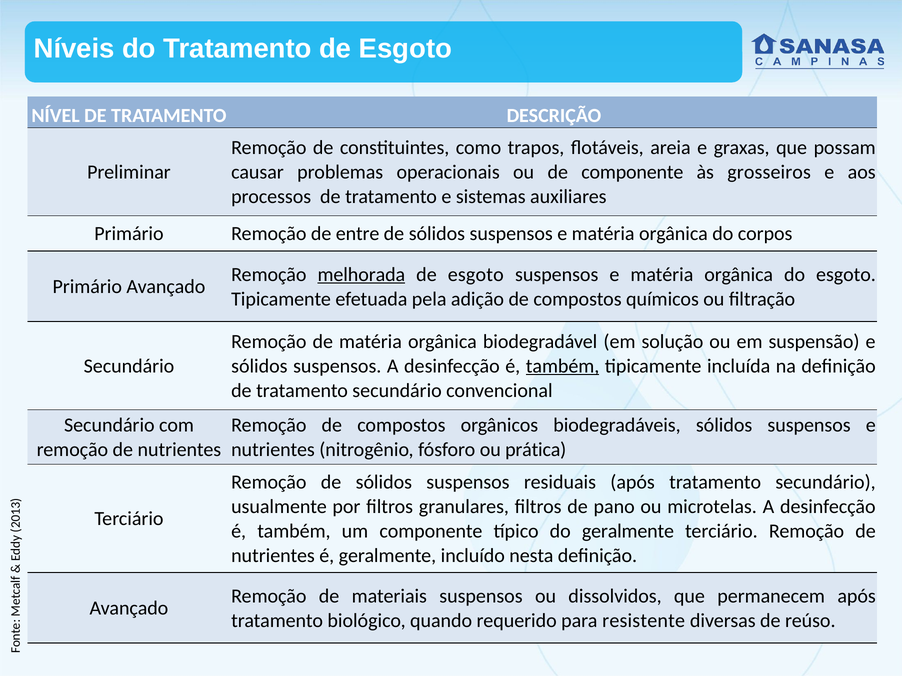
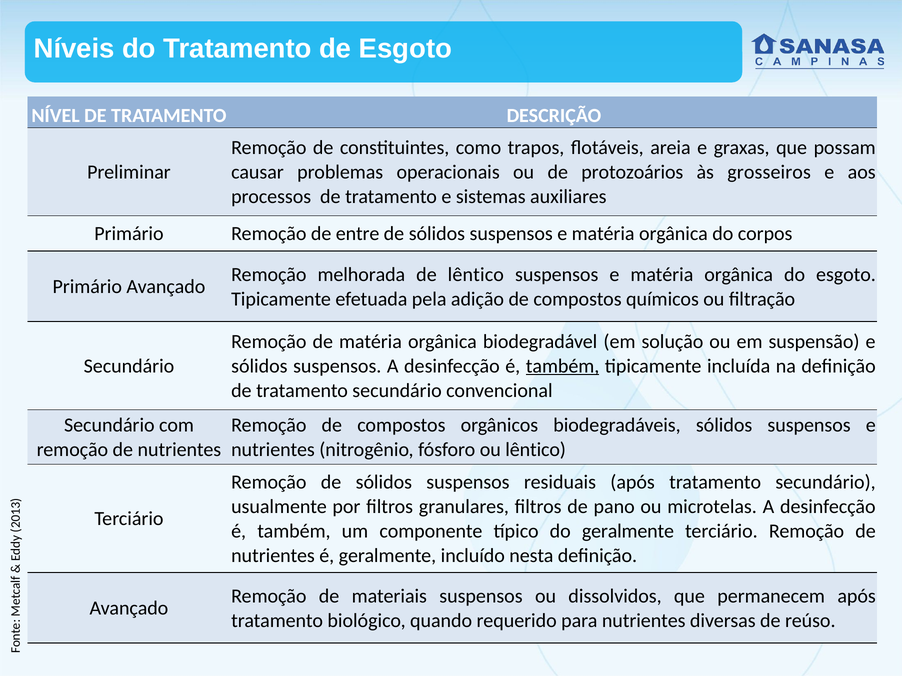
de componente: componente -> protozoários (632, 172)
melhorada underline: present -> none (361, 275)
esgoto: esgoto -> lêntico (476, 275)
ou prática: prática -> lêntico (536, 450)
para resistente: resistente -> nutrientes (644, 621)
